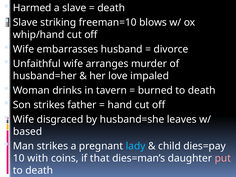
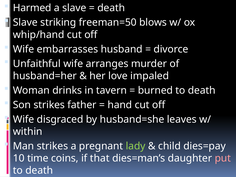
freeman=10: freeman=10 -> freeman=50 (108, 22)
based: based -> within (28, 132)
lady colour: light blue -> light green (136, 146)
with: with -> time (38, 158)
